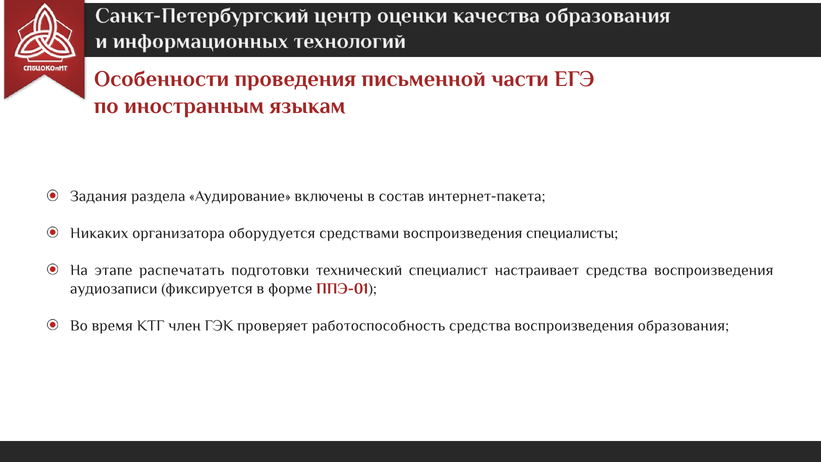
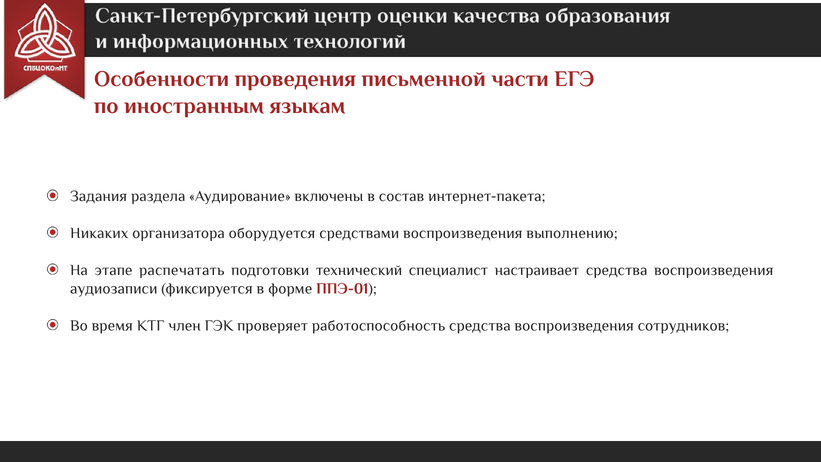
специалисты: специалисты -> выполнению (572, 233)
образования: образования -> сотрудников (683, 325)
